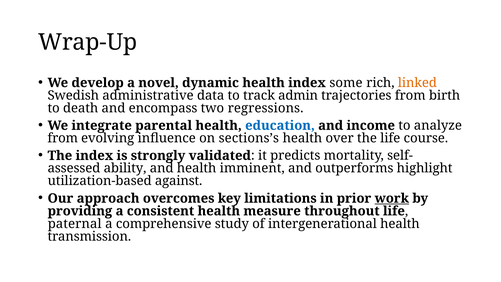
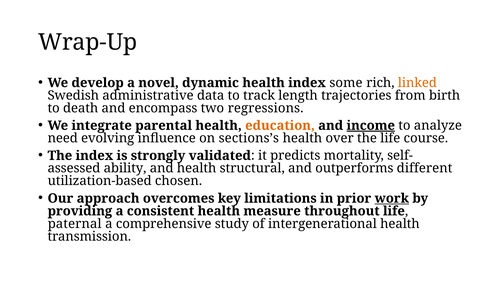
admin: admin -> length (298, 95)
education colour: blue -> orange (280, 125)
income underline: none -> present (371, 125)
from: from -> need (63, 138)
imminent: imminent -> structural (252, 168)
highlight: highlight -> different (425, 168)
against: against -> chosen (179, 181)
